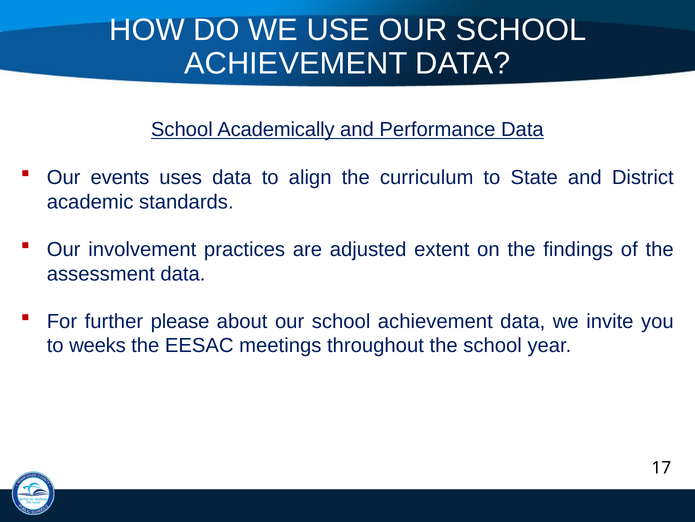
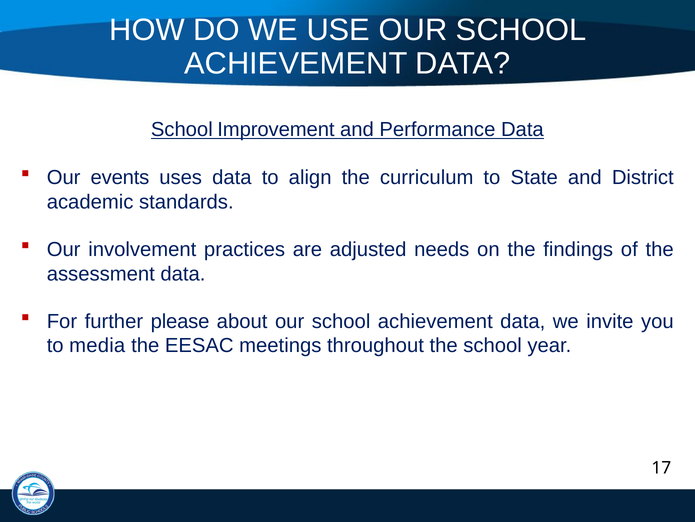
Academically: Academically -> Improvement (276, 130)
extent: extent -> needs (442, 249)
weeks: weeks -> media (97, 345)
